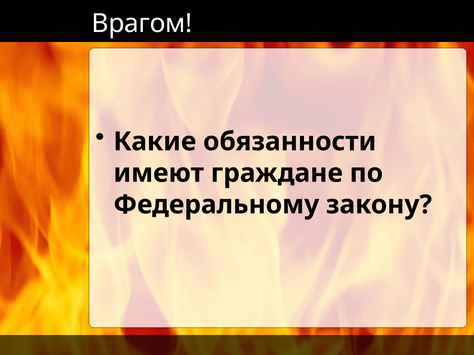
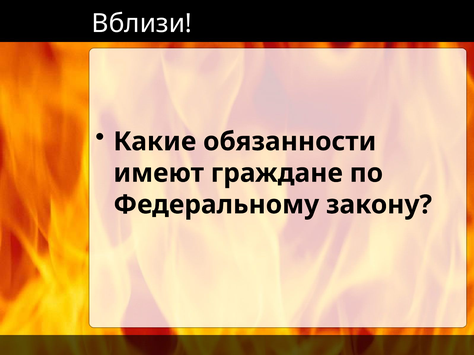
Врагом: Врагом -> Вблизи (142, 24)
